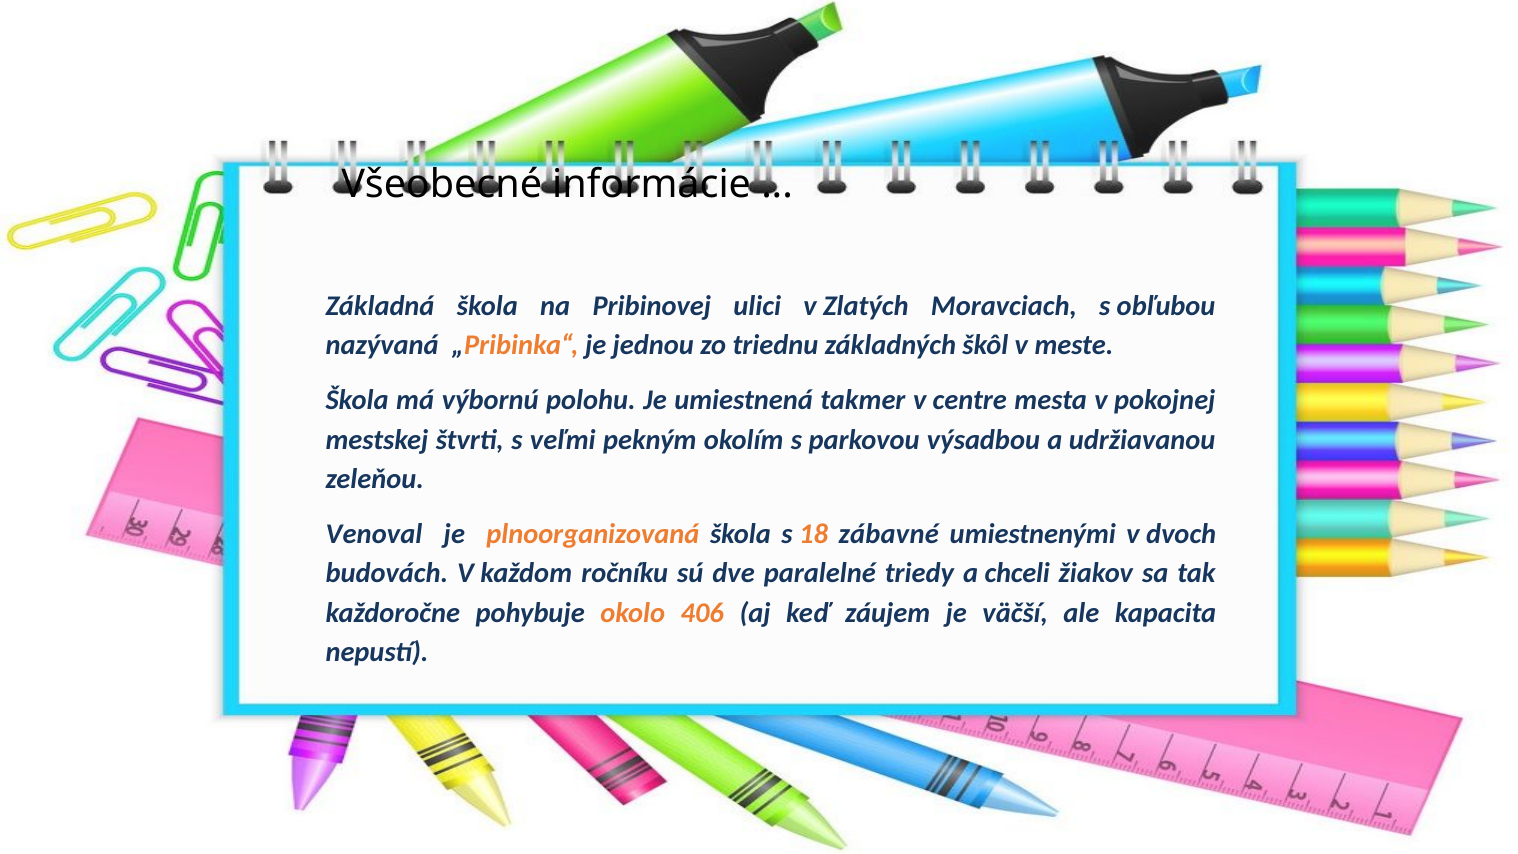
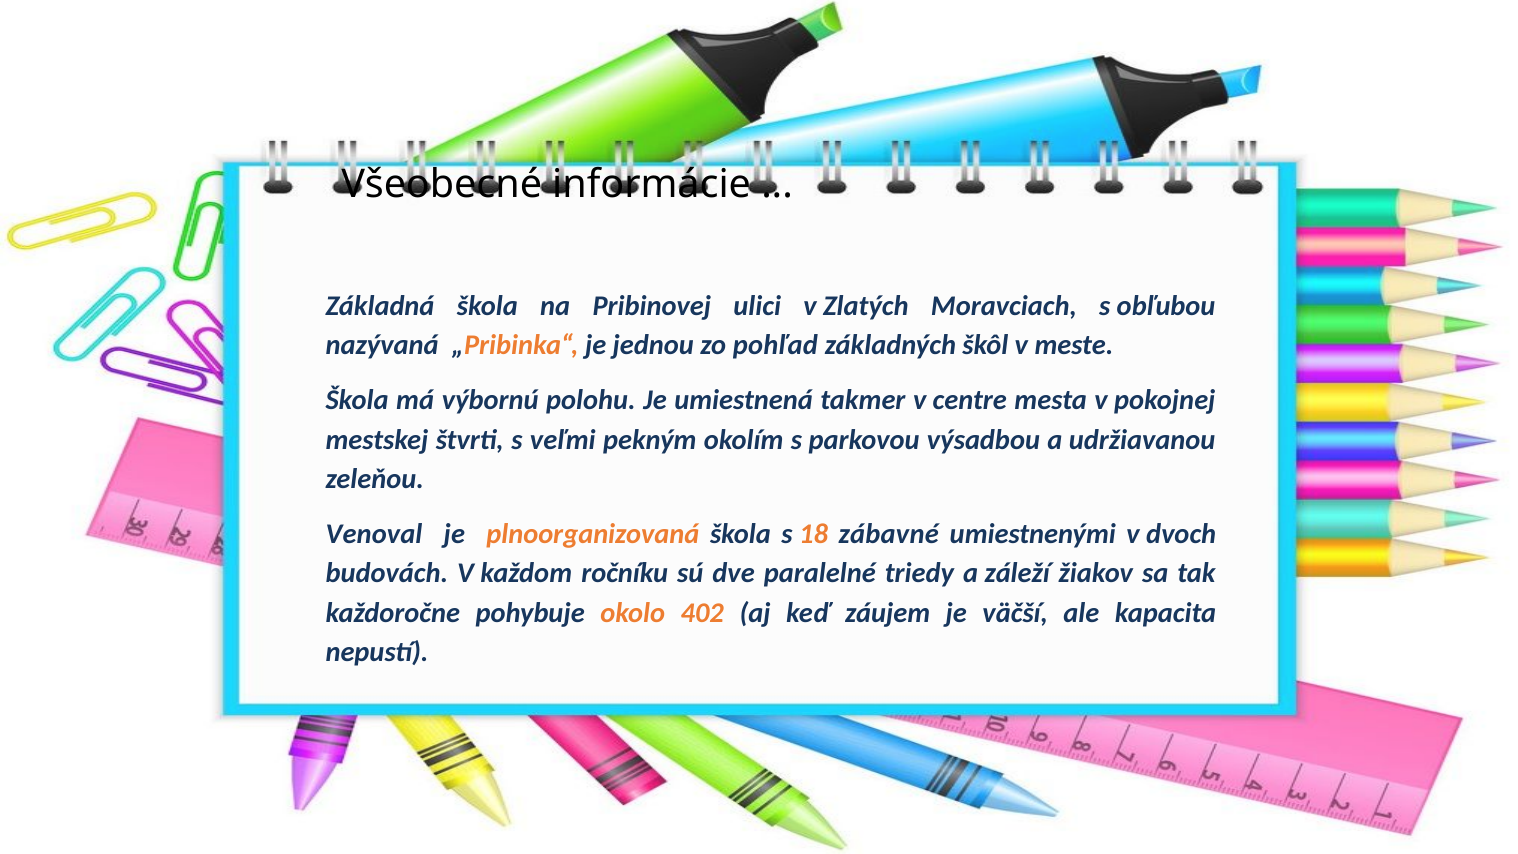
triednu: triednu -> pohľad (775, 345)
chceli: chceli -> záleží (1017, 573)
406: 406 -> 402 (702, 613)
